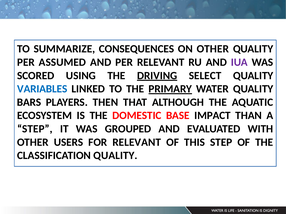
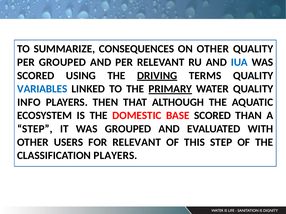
PER ASSUMED: ASSUMED -> GROUPED (62, 62)
IUA colour: purple -> blue (239, 62)
SELECT: SELECT -> TERMS (205, 76)
BARS: BARS -> INFO (29, 102)
BASE IMPACT: IMPACT -> SCORED (213, 116)
CLASSIFICATION QUALITY: QUALITY -> PLAYERS (115, 156)
